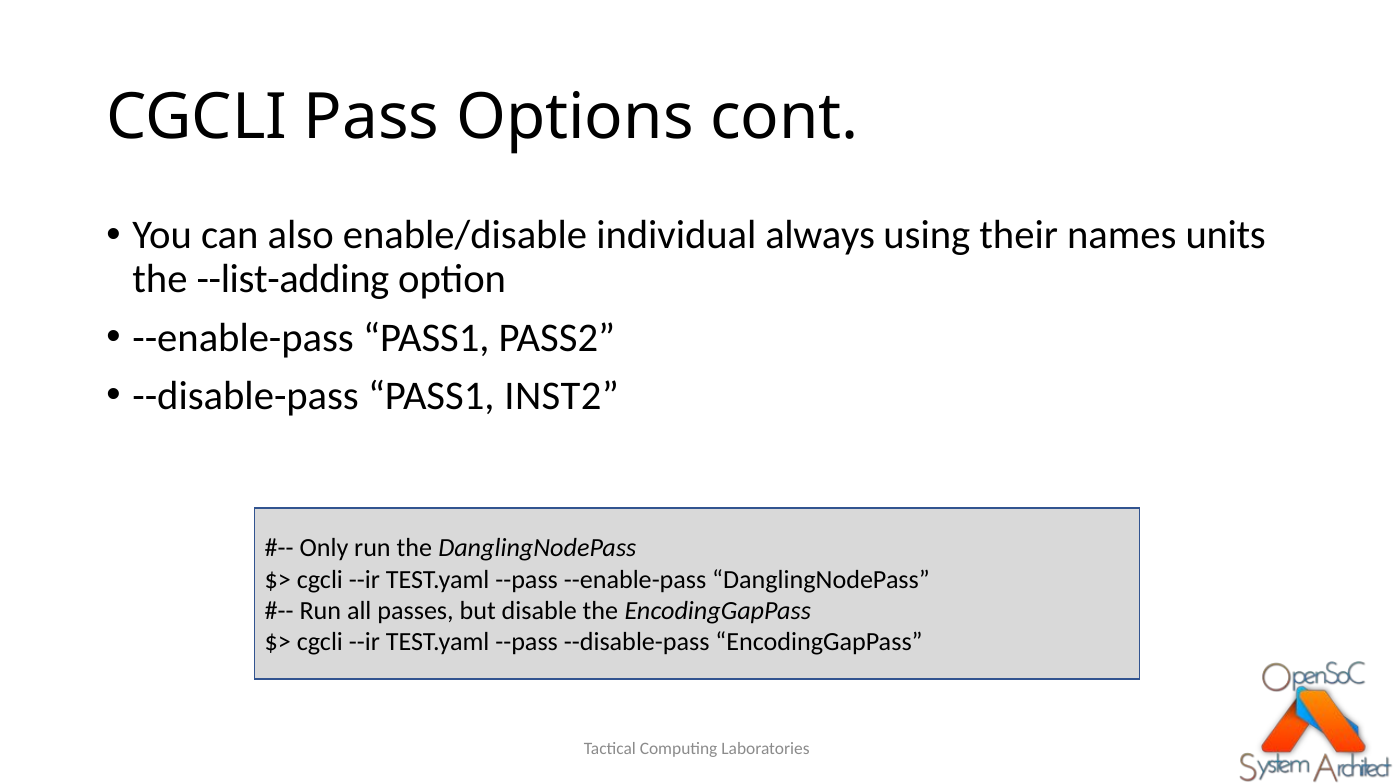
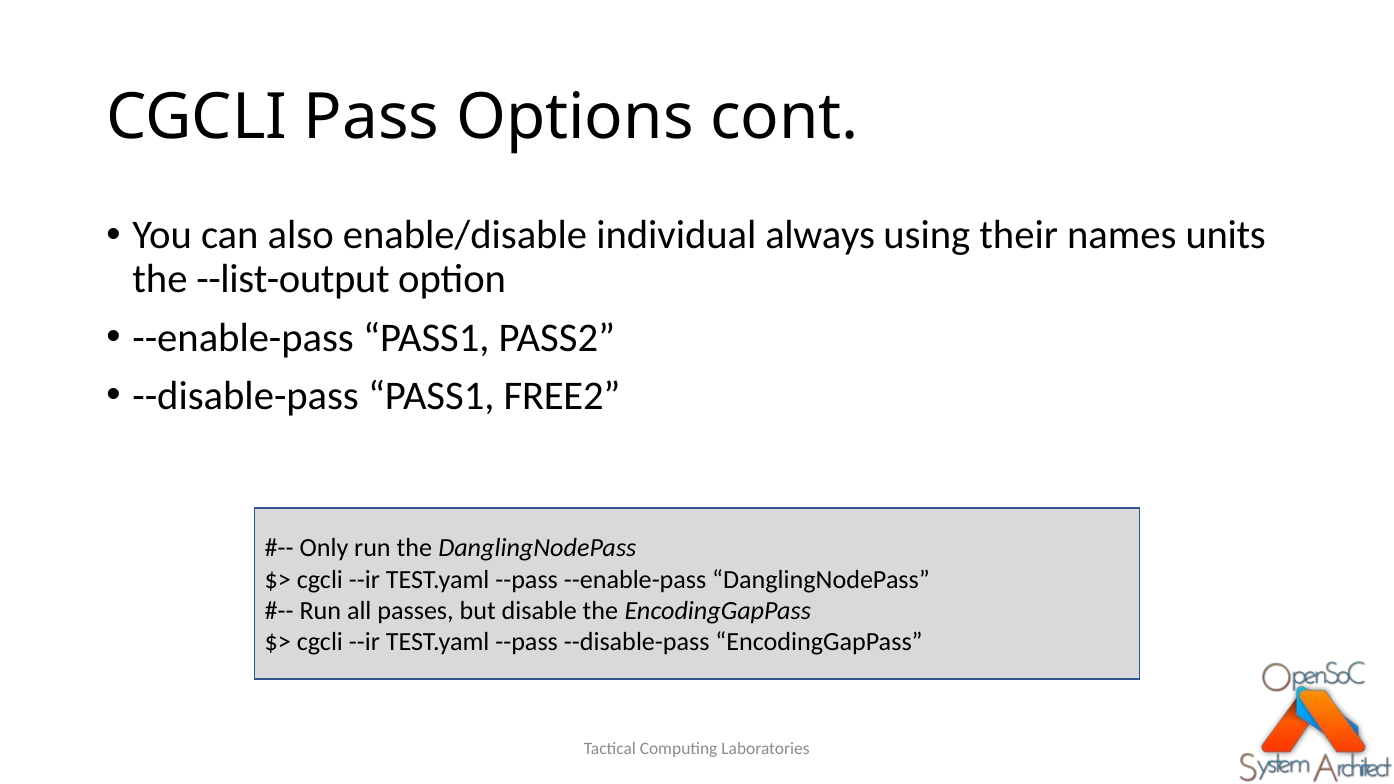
--list-adding: --list-adding -> --list-output (293, 279)
INST2: INST2 -> FREE2 (562, 396)
